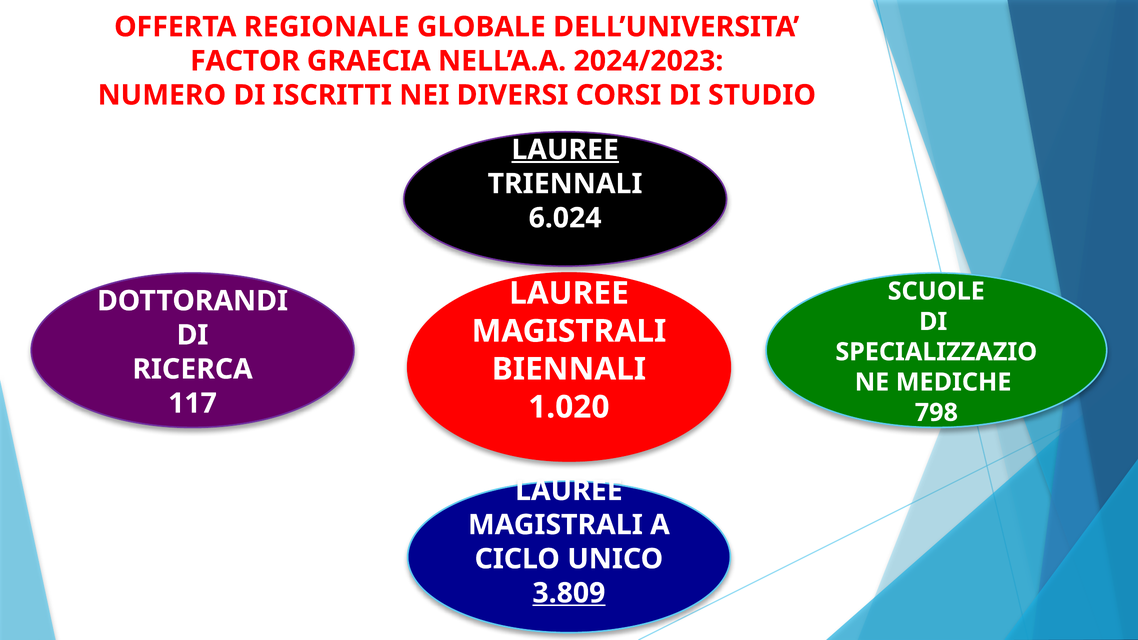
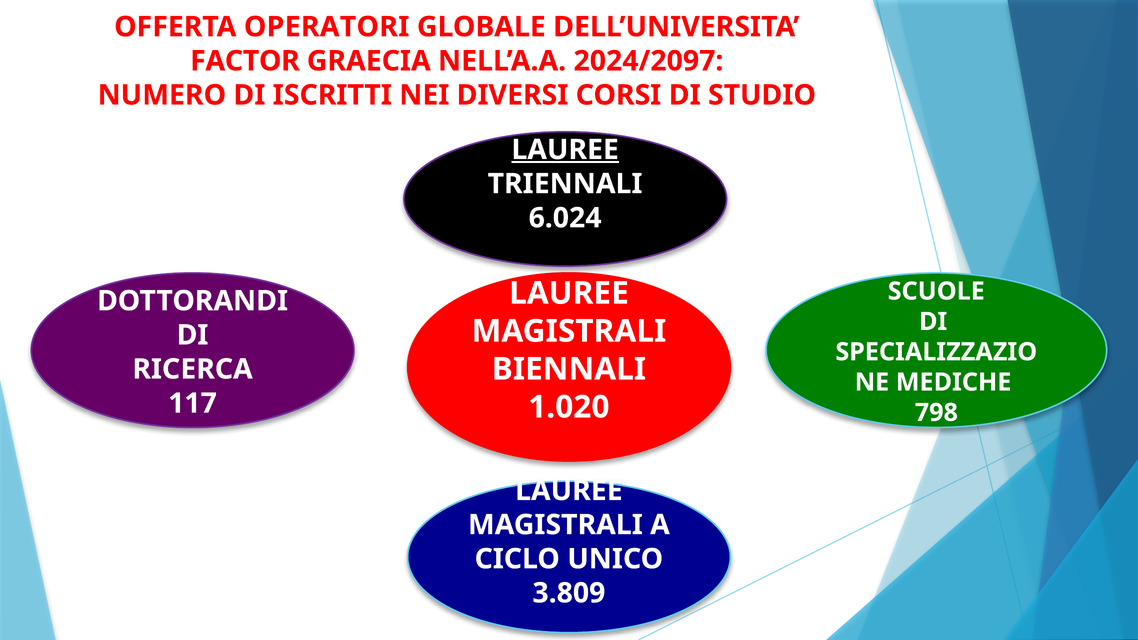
REGIONALE: REGIONALE -> OPERATORI (327, 27)
2024/2023: 2024/2023 -> 2024/2097 (648, 61)
3.809 underline: present -> none (569, 593)
